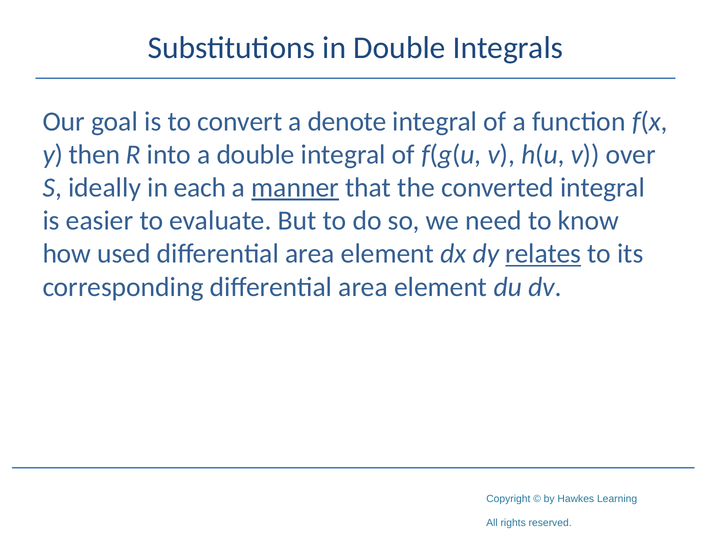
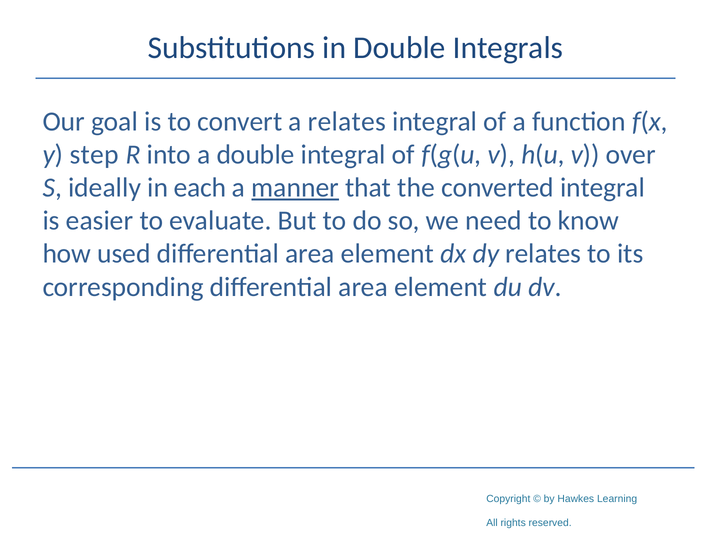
a denote: denote -> relates (347, 122)
then: then -> step (94, 155)
relates underline: present -> none (543, 254)
